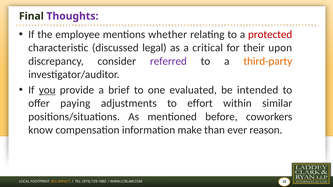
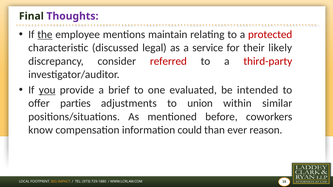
the underline: none -> present (45, 35)
whether: whether -> maintain (168, 35)
critical: critical -> service (208, 48)
upon: upon -> likely (280, 48)
referred colour: purple -> red (168, 61)
third-party colour: orange -> red (268, 61)
paying: paying -> parties (75, 103)
effort: effort -> union (200, 103)
make: make -> could (190, 130)
